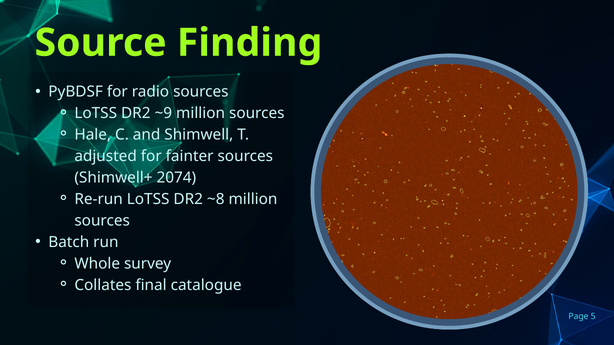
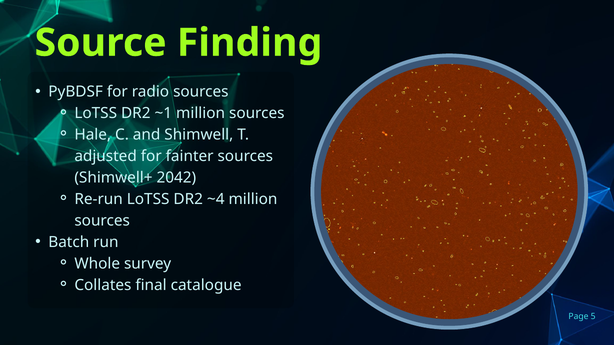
~9: ~9 -> ~1 (163, 113)
2074: 2074 -> 2042 (176, 178)
~8: ~8 -> ~4 (216, 199)
